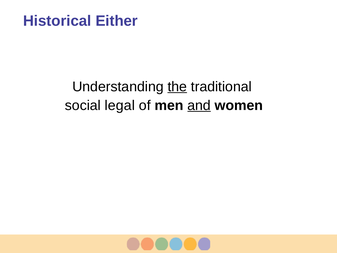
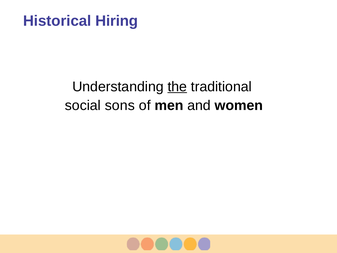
Either: Either -> Hiring (117, 21)
legal: legal -> sons (120, 105)
and underline: present -> none (199, 105)
